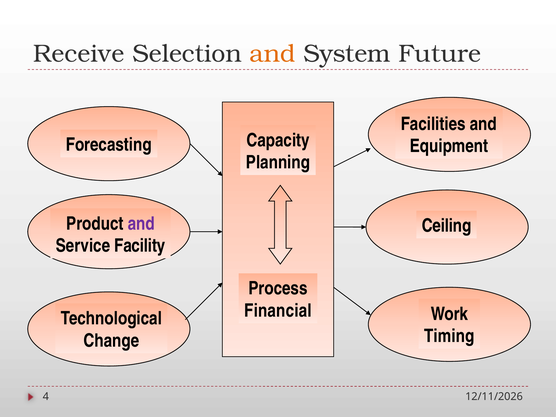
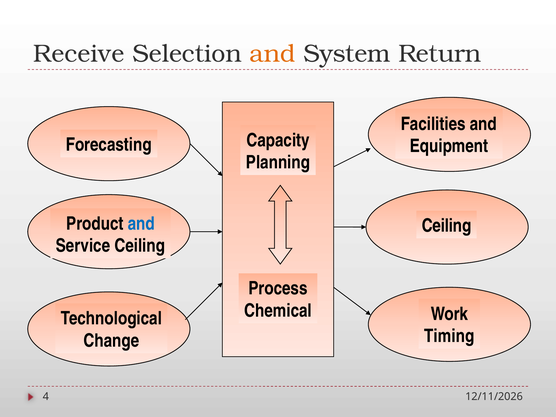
Future: Future -> Return (440, 54)
and colour: purple -> blue (141, 224)
Service Facility: Facility -> Ceiling (140, 246)
Financial: Financial -> Chemical (278, 311)
